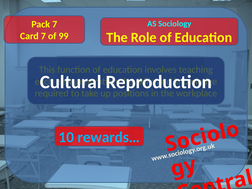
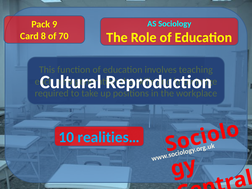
Pack 7: 7 -> 9 (55, 24)
Card 7: 7 -> 8 (43, 36)
99: 99 -> 70 (64, 36)
rewards…: rewards… -> realities… (109, 137)
